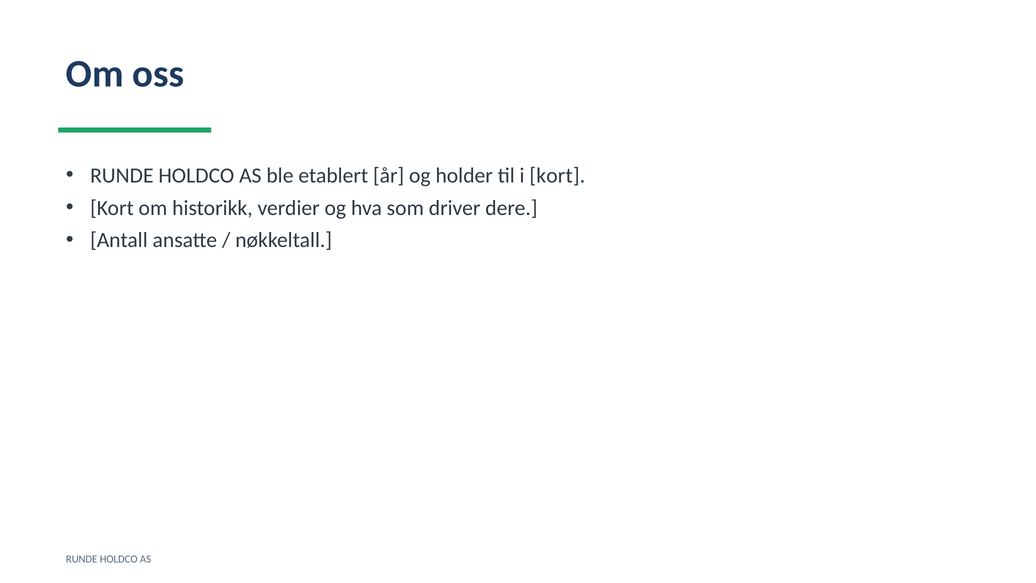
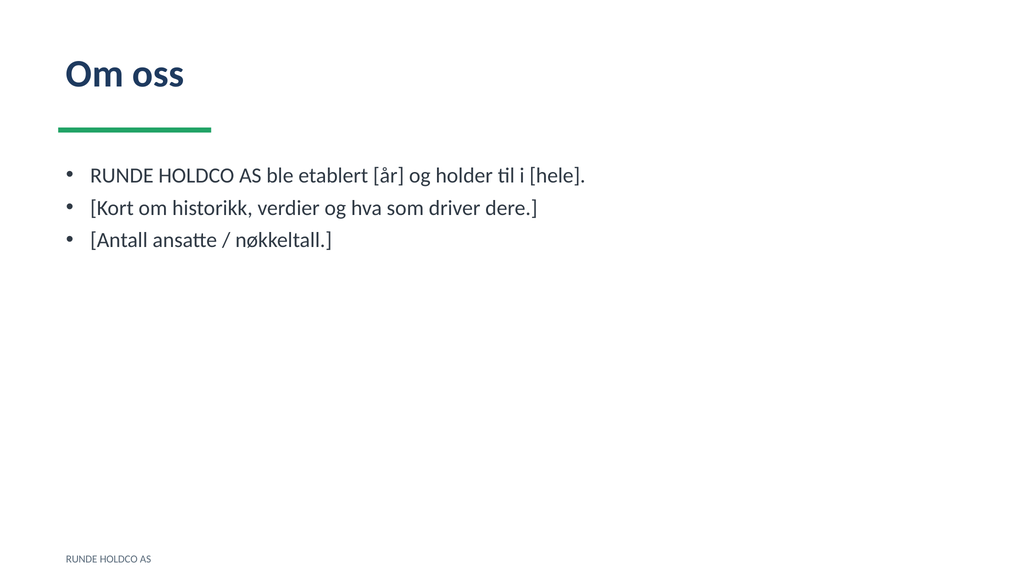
i kort: kort -> hele (557, 175)
